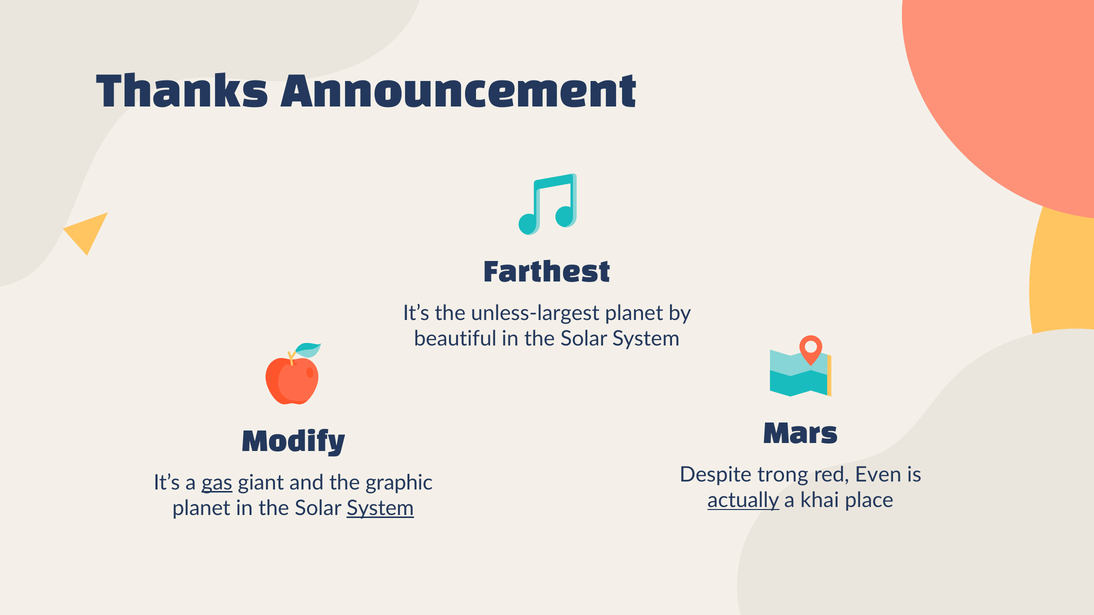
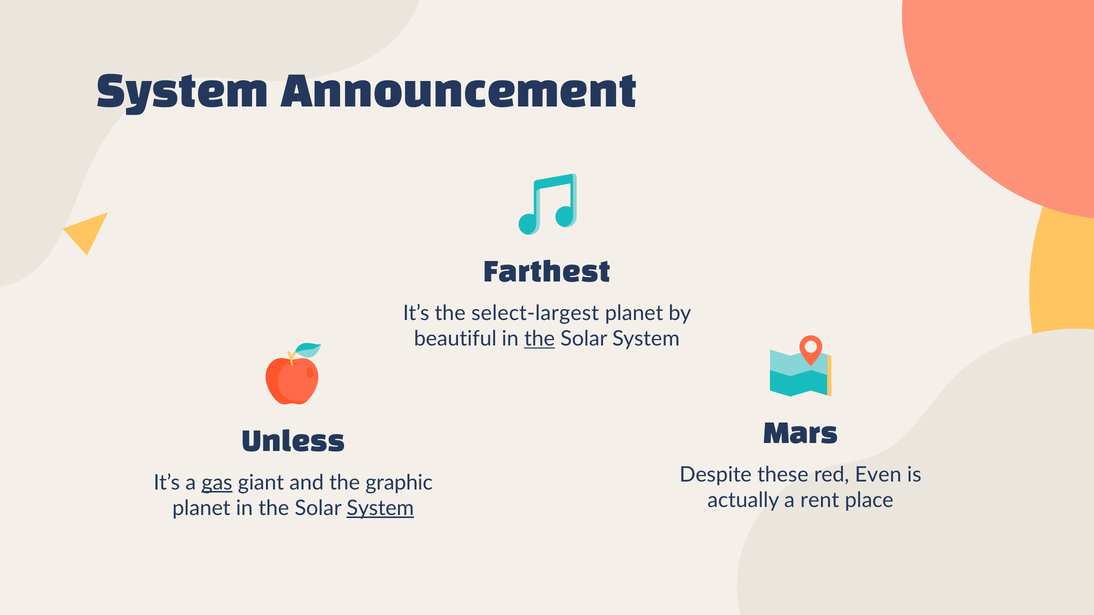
Thanks: Thanks -> System (183, 93)
unless-largest: unless-largest -> select-largest (535, 314)
the underline: none -> present (540, 339)
Modify: Modify -> Unless (293, 442)
trong: trong -> these (783, 475)
actually underline: present -> none (743, 501)
khai: khai -> rent (820, 501)
